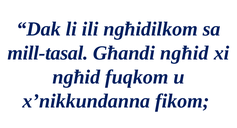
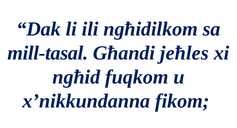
Għandi ngħid: ngħid -> jeħles (184, 53)
